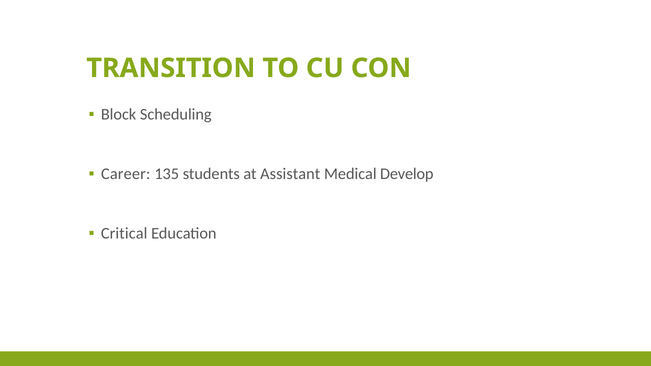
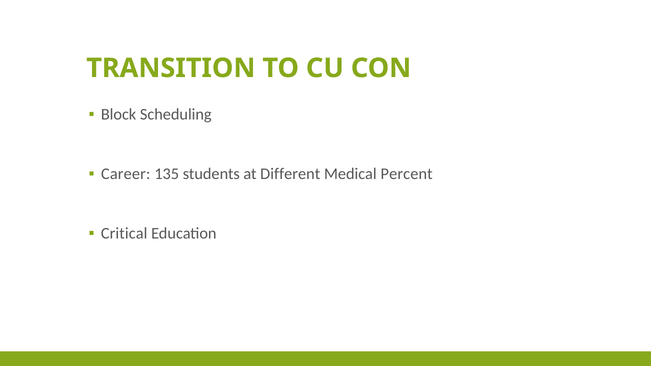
Assistant: Assistant -> Different (290, 174)
Develop: Develop -> Percent (407, 174)
